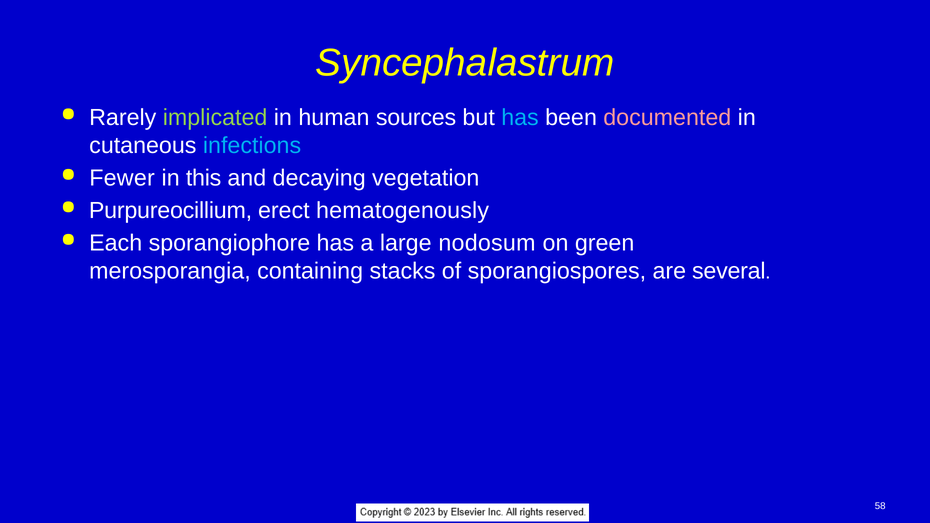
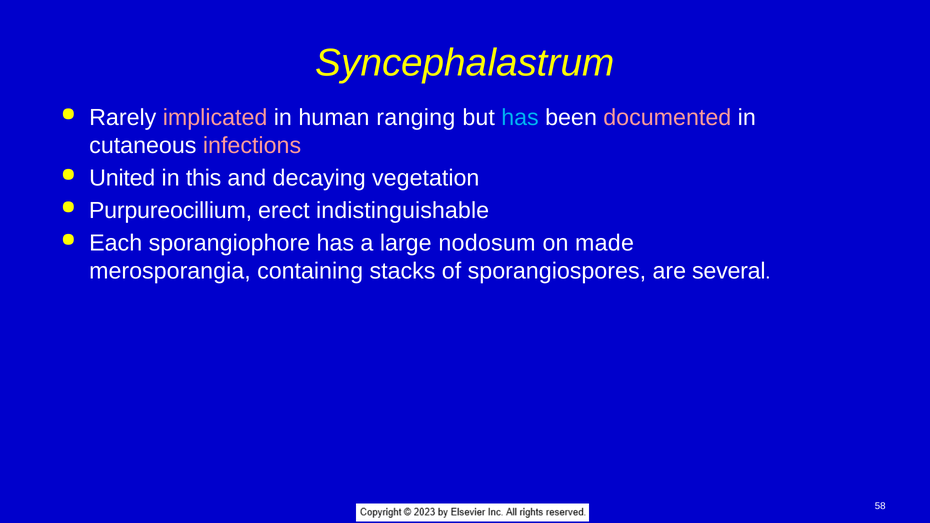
implicated colour: light green -> pink (215, 118)
sources: sources -> ranging (416, 118)
infections colour: light blue -> pink (252, 146)
Fewer: Fewer -> United (122, 178)
hematogenously: hematogenously -> indistinguishable (403, 211)
green: green -> made (605, 243)
